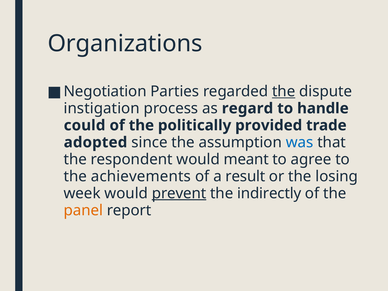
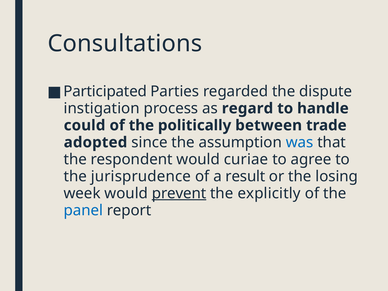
Organizations: Organizations -> Consultations (125, 43)
Negotiation: Negotiation -> Participated (105, 91)
the underline: present -> none (284, 91)
provided: provided -> between (269, 125)
meant: meant -> curiae (246, 159)
achievements: achievements -> jurisprudence (141, 176)
indirectly: indirectly -> explicitly (269, 193)
panel colour: orange -> blue (83, 210)
